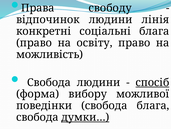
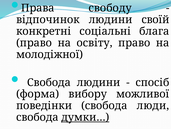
лінія: лінія -> своїй (155, 20)
можливість: можливість -> молодіжної (50, 54)
спосіб underline: present -> none (152, 82)
свобода блага: блага -> люди (153, 105)
